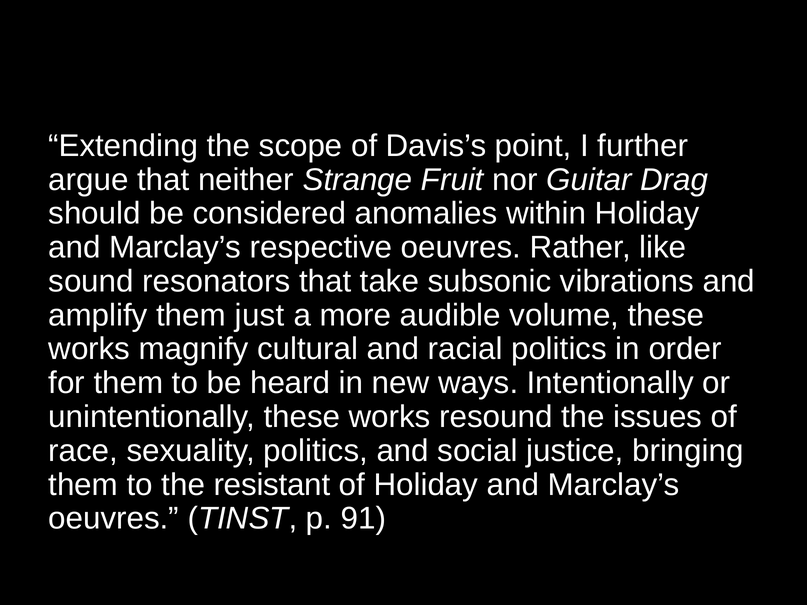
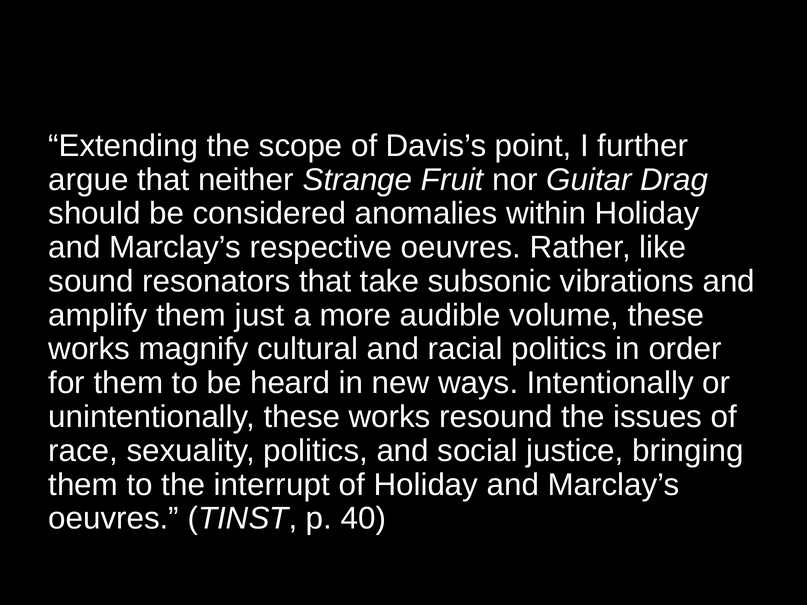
resistant: resistant -> interrupt (272, 485)
91: 91 -> 40 (363, 519)
